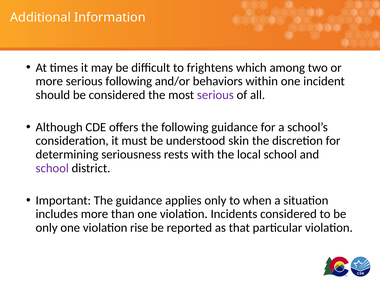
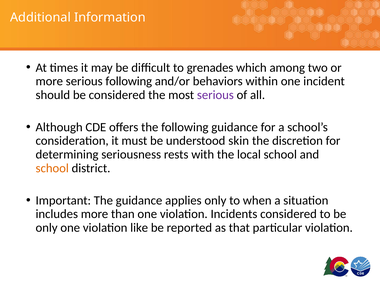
frightens: frightens -> grenades (210, 68)
school colour: purple -> orange (52, 168)
rise: rise -> like (139, 228)
